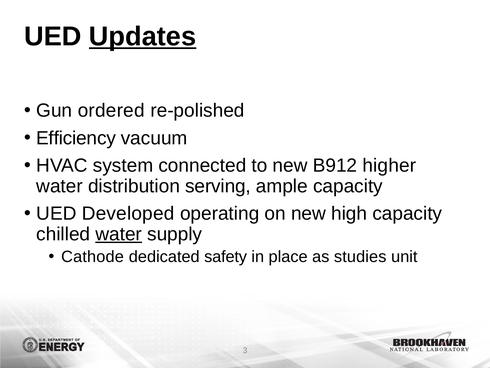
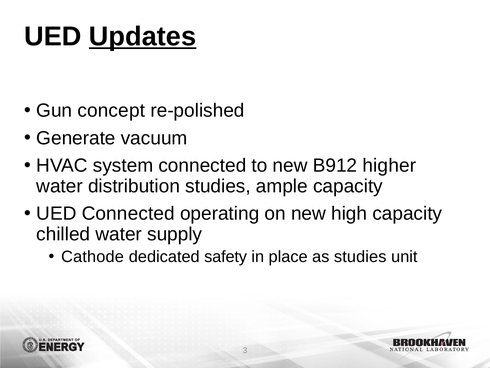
ordered: ordered -> concept (111, 110)
Efficiency: Efficiency -> Generate (76, 138)
distribution serving: serving -> studies (218, 186)
UED Developed: Developed -> Connected (128, 213)
water underline: present -> none (119, 234)
